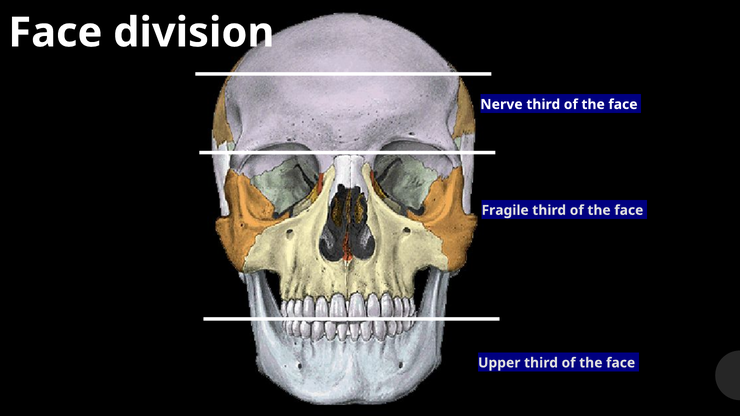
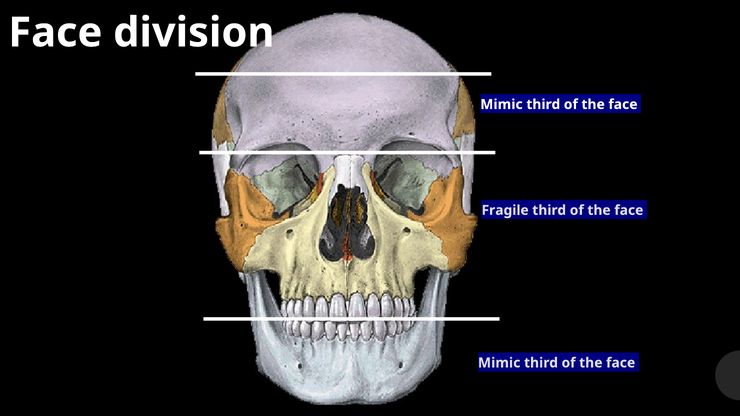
Nerve: Nerve -> Mimic (501, 104)
Upper: Upper -> Mimic (499, 363)
